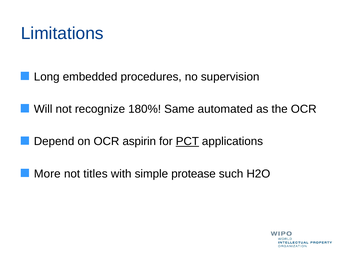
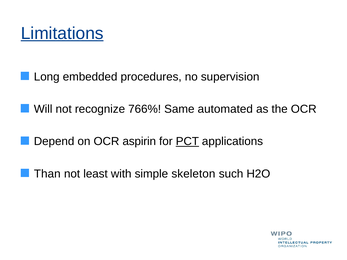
Limitations underline: none -> present (62, 33)
180%: 180% -> 766% (145, 109)
More: More -> Than (47, 174)
titles: titles -> least (96, 174)
protease: protease -> skeleton (193, 174)
